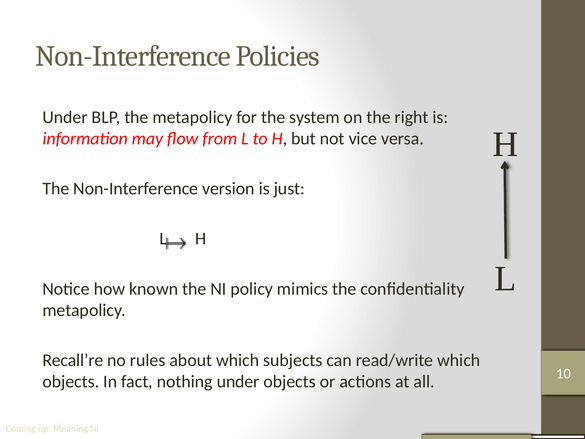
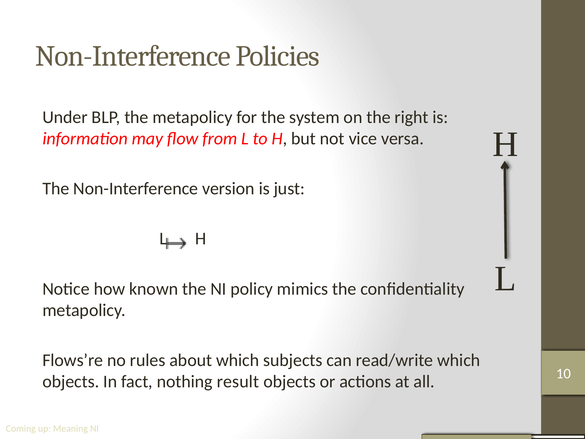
Recall’re: Recall’re -> Flows’re (73, 360)
nothing under: under -> result (238, 381)
